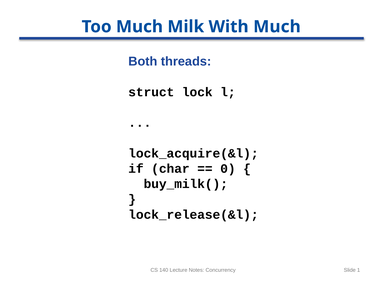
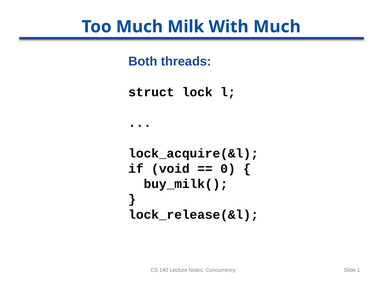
char: char -> void (170, 169)
